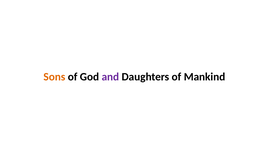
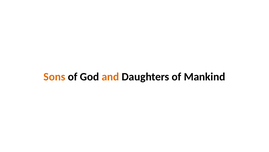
and colour: purple -> orange (110, 76)
